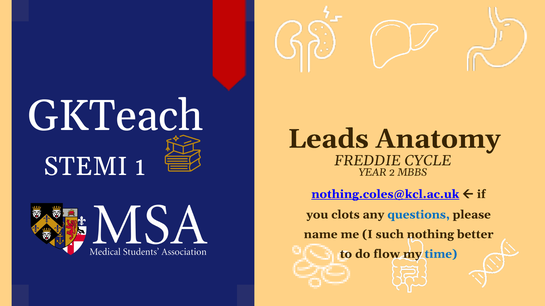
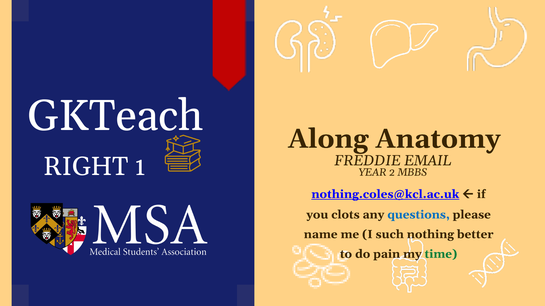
Leads: Leads -> Along (328, 139)
STEMI: STEMI -> RIGHT (86, 167)
CYCLE: CYCLE -> EMAIL (428, 161)
flow: flow -> pain (387, 254)
time colour: blue -> green (441, 254)
